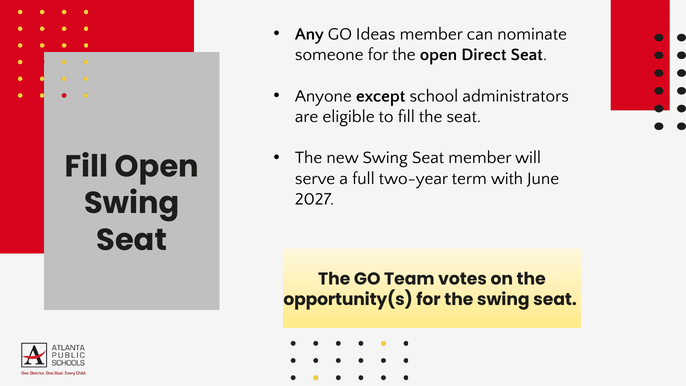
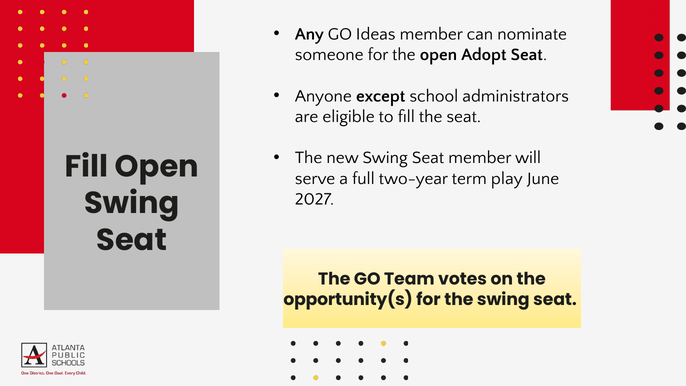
Direct: Direct -> Adopt (484, 55)
with: with -> play (507, 178)
